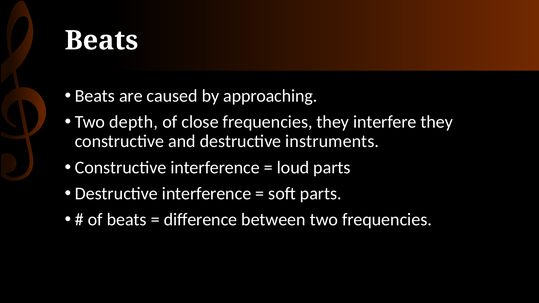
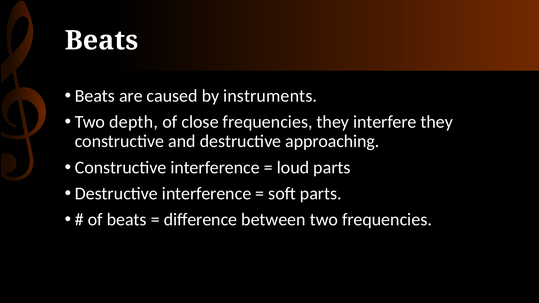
approaching: approaching -> instruments (270, 96)
instruments: instruments -> approaching (332, 141)
